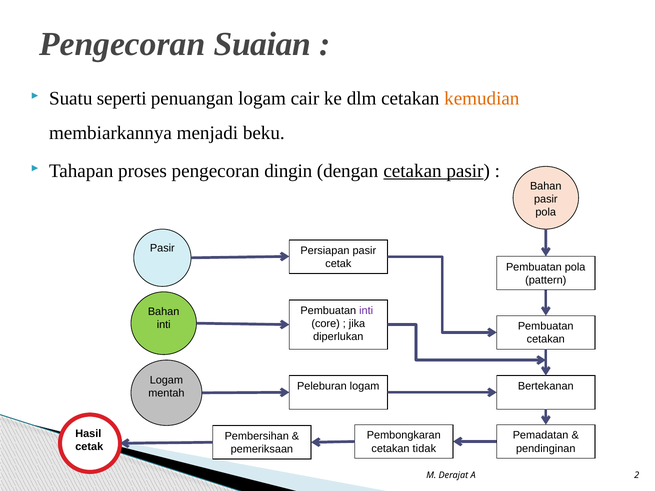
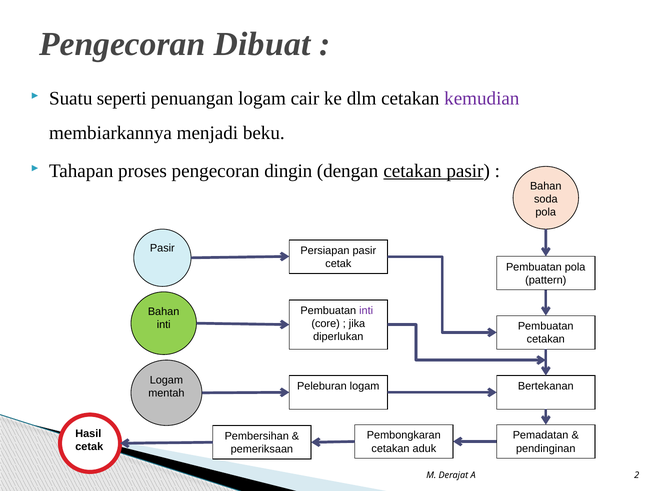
Suaian: Suaian -> Dibuat (262, 44)
kemudian colour: orange -> purple (482, 98)
pasir: pasir -> soda (546, 199)
tidak: tidak -> aduk (424, 449)
